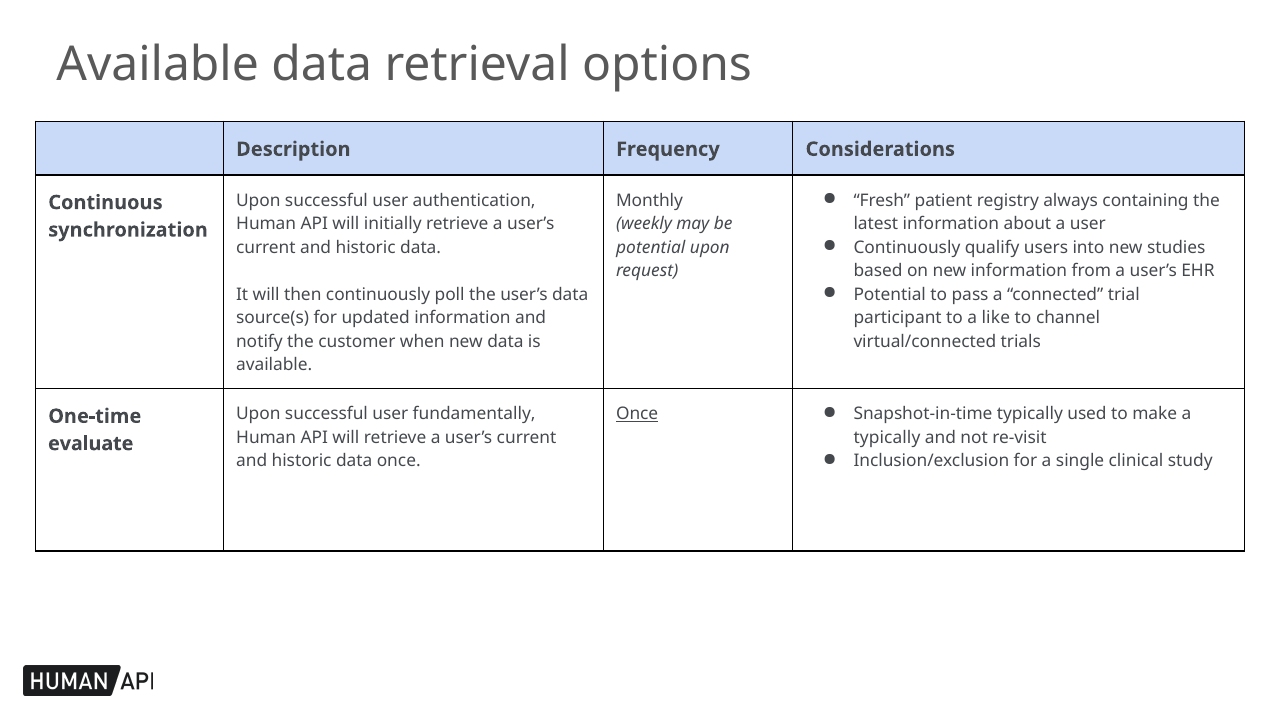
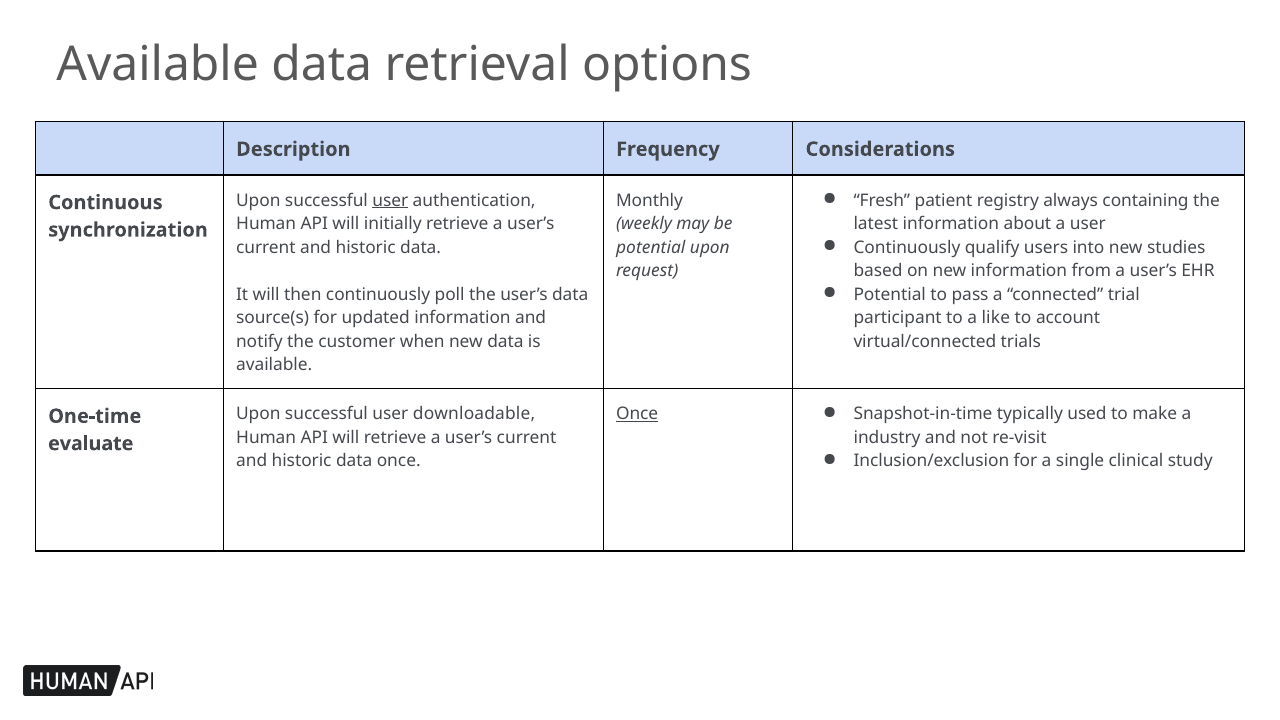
user underline: none -> present (390, 200)
channel: channel -> account (1068, 318)
fundamentally: fundamentally -> downloadable (474, 414)
typically: typically -> industry (887, 438)
